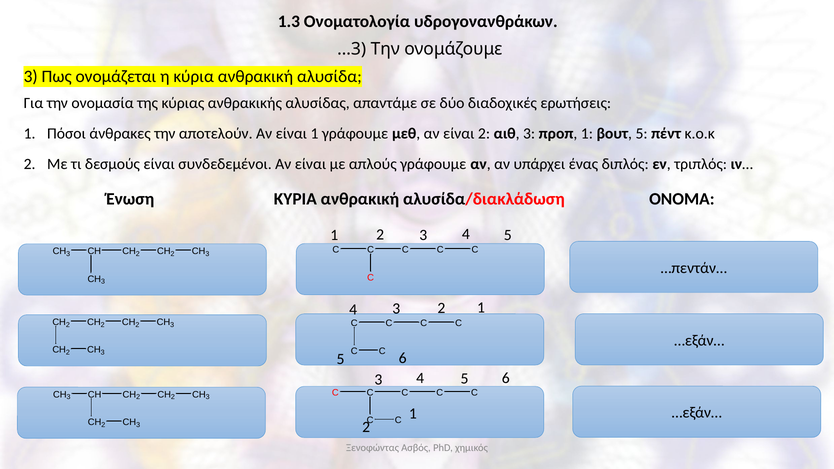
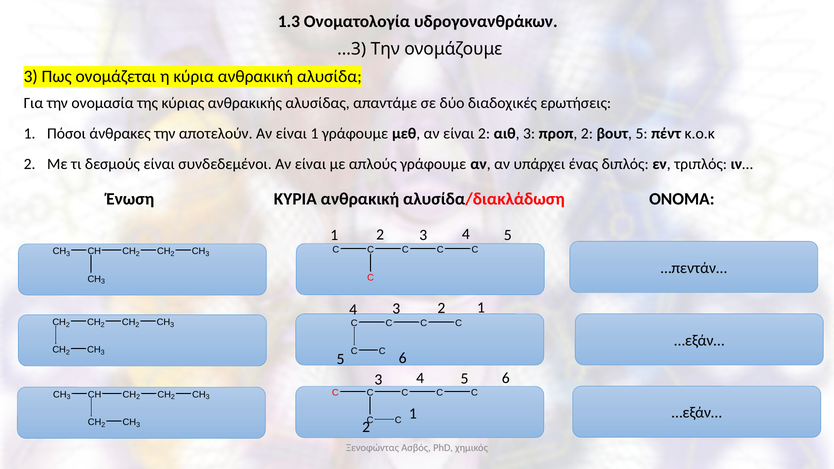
προπ 1: 1 -> 2 (587, 134)
